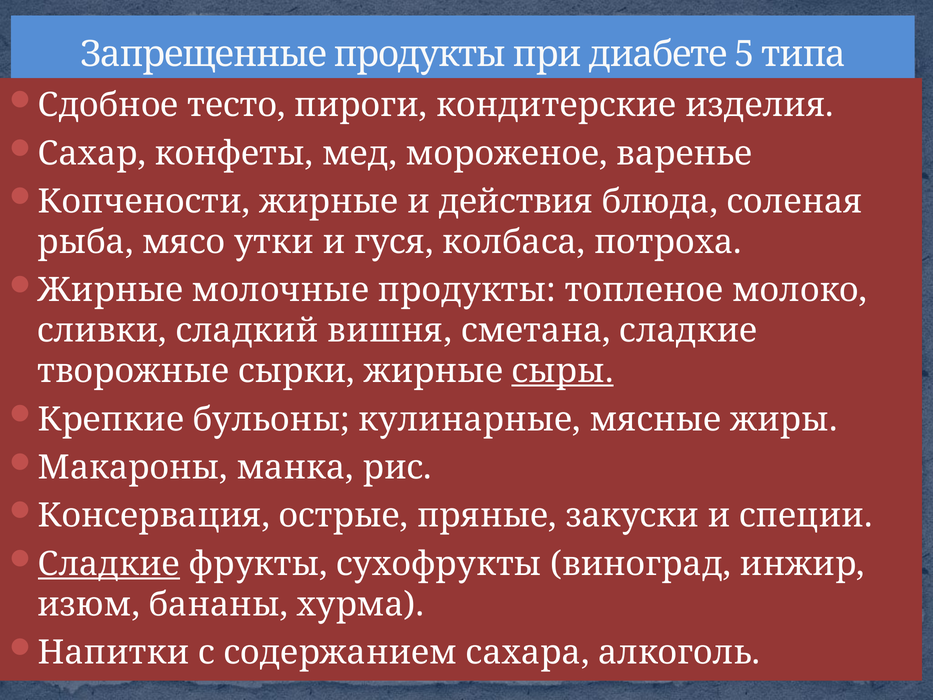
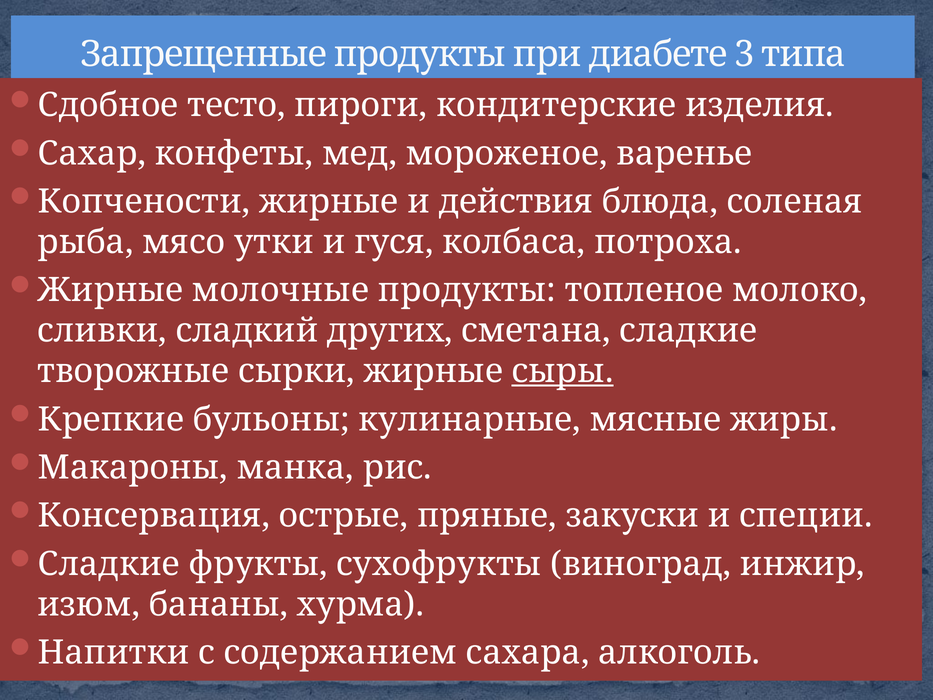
5: 5 -> 3 (744, 54)
вишня: вишня -> других (390, 331)
Сладкие underline: present -> none (109, 564)
